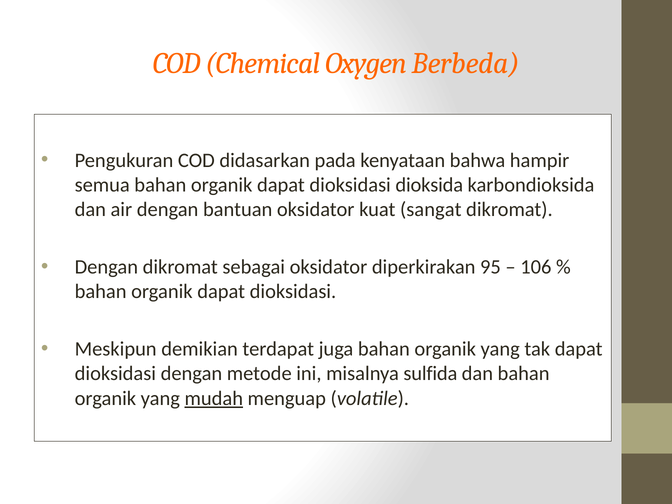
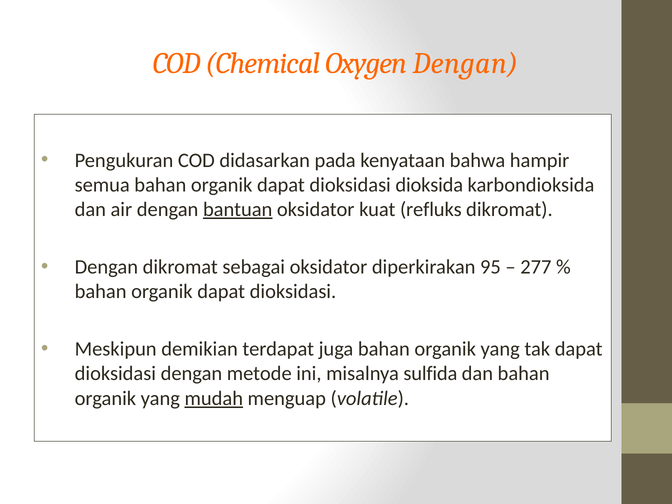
Oxygen Berbeda: Berbeda -> Dengan (465, 63)
bantuan underline: none -> present (238, 210)
sangat: sangat -> refluks (431, 210)
106: 106 -> 277 (536, 267)
